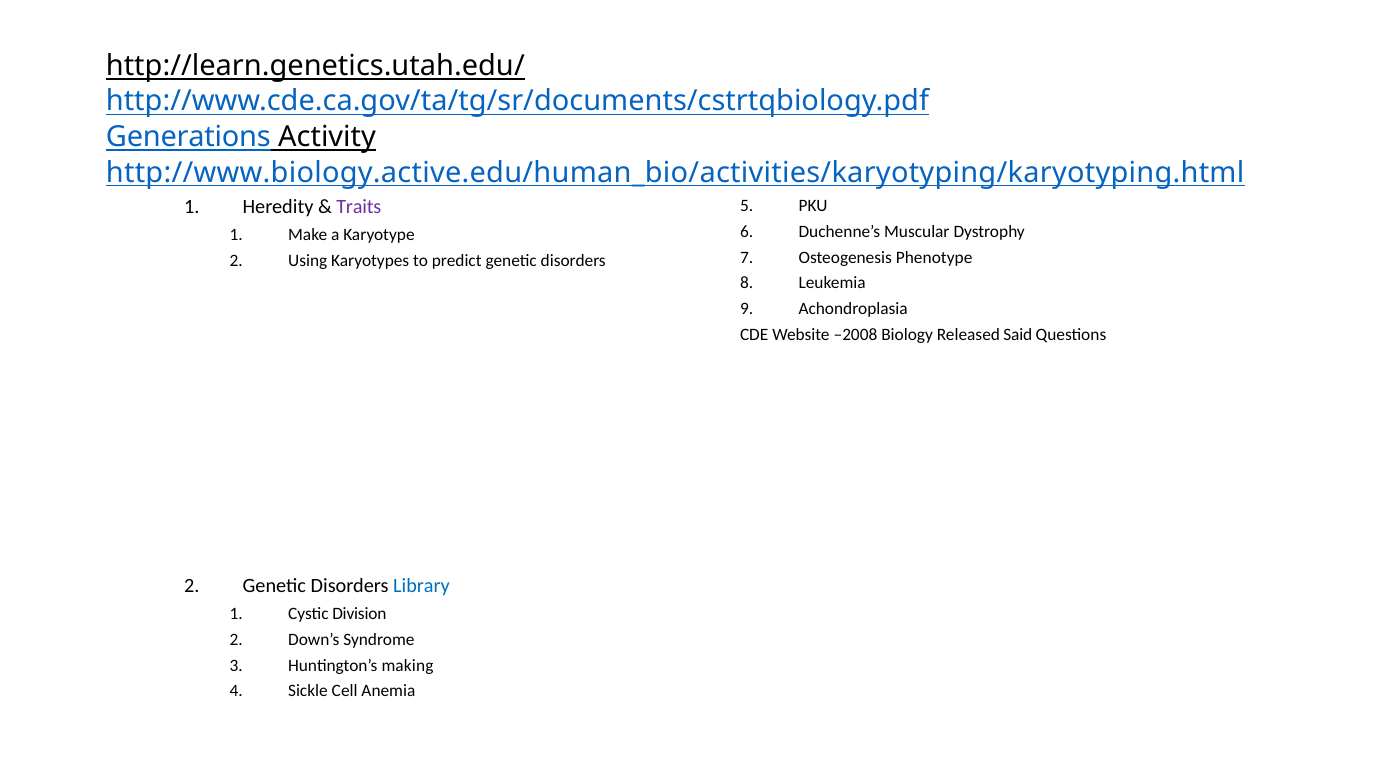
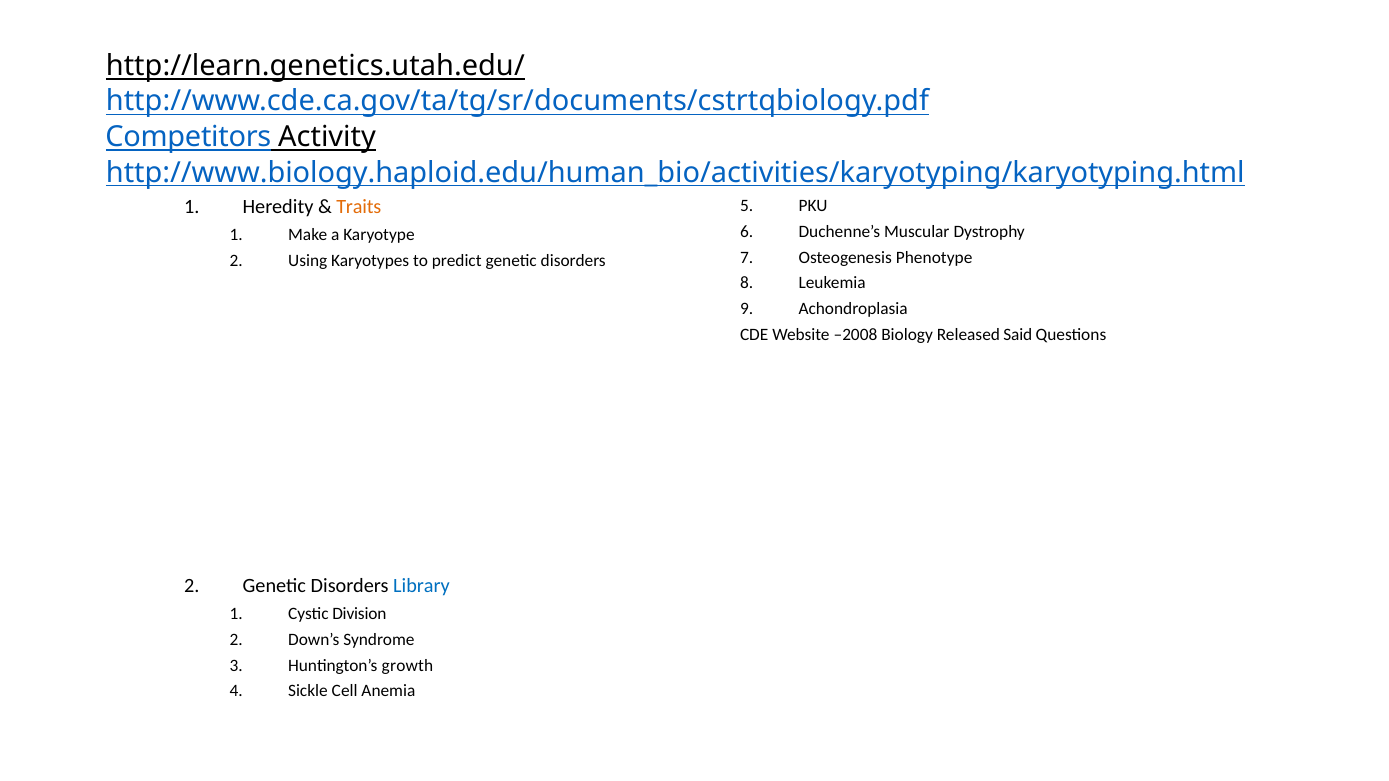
Generations: Generations -> Competitors (188, 137)
http://www.biology.active.edu/human_bio/activities/karyotyping/karyotyping.html: http://www.biology.active.edu/human_bio/activities/karyotyping/karyotyping.html -> http://www.biology.haploid.edu/human_bio/activities/karyotyping/karyotyping.html (675, 173)
Traits colour: purple -> orange (359, 207)
making: making -> growth (407, 666)
